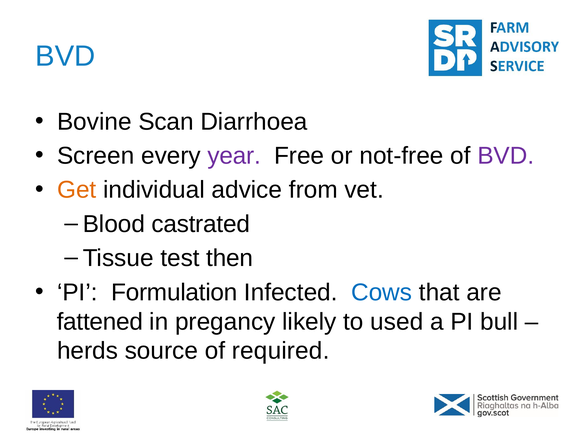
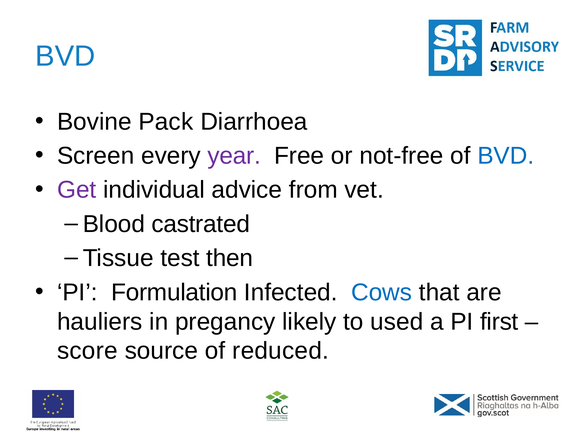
Scan: Scan -> Pack (166, 122)
BVD colour: purple -> blue (506, 156)
Get colour: orange -> purple (77, 190)
fattened: fattened -> hauliers (100, 322)
bull: bull -> first (499, 322)
herds: herds -> score (87, 351)
required: required -> reduced (281, 351)
